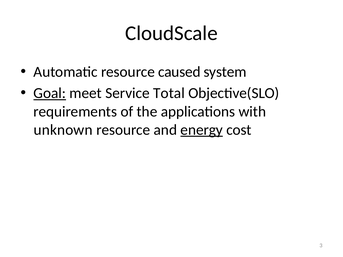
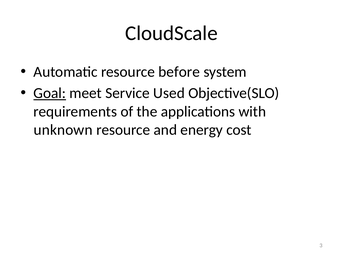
caused: caused -> before (179, 72)
Total: Total -> Used (169, 93)
energy underline: present -> none (202, 130)
